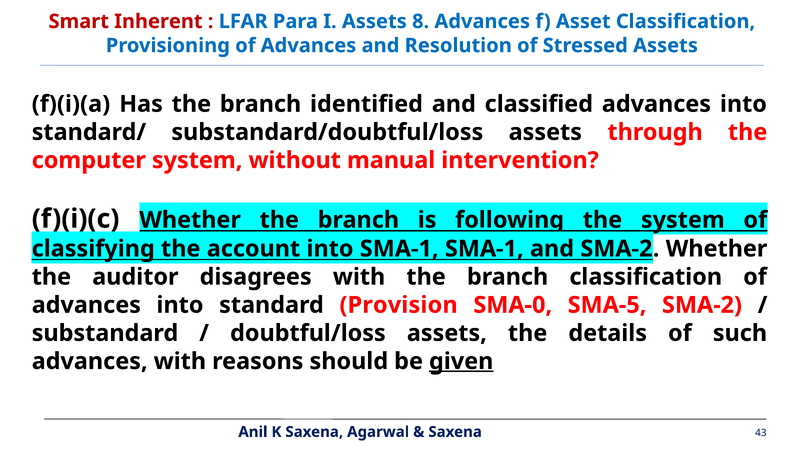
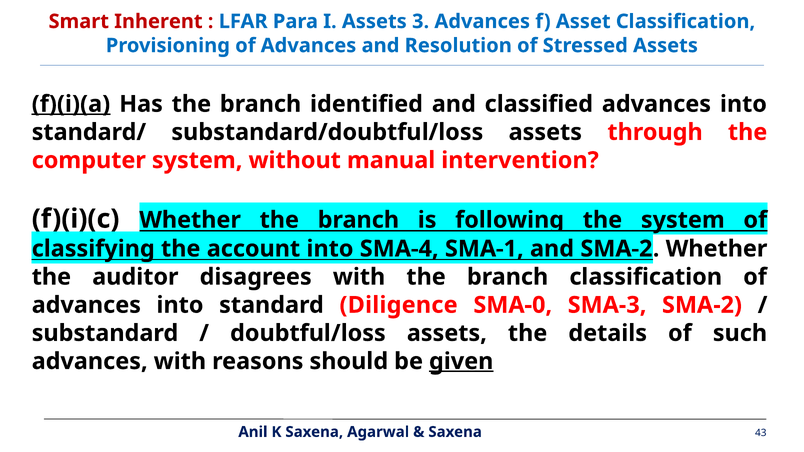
8: 8 -> 3 (421, 21)
f)(i)(a underline: none -> present (71, 104)
into SMA-1: SMA-1 -> SMA-4 (399, 249)
Provision: Provision -> Diligence (399, 305)
SMA-5: SMA-5 -> SMA-3 (607, 305)
